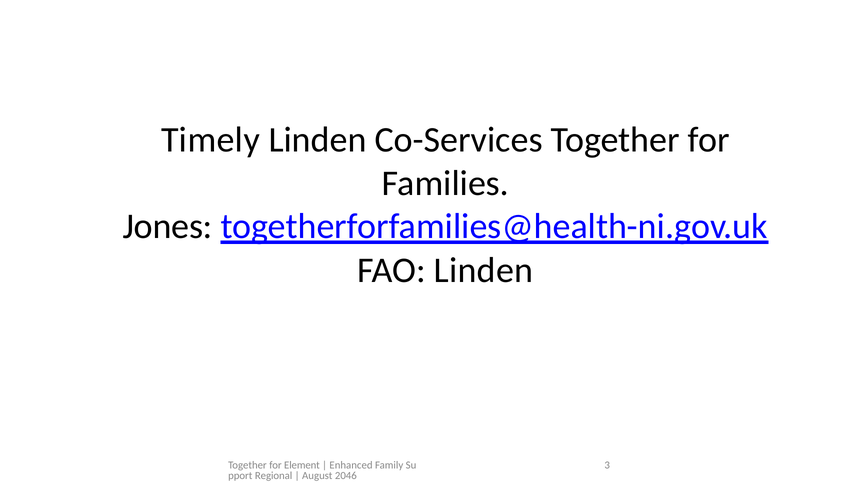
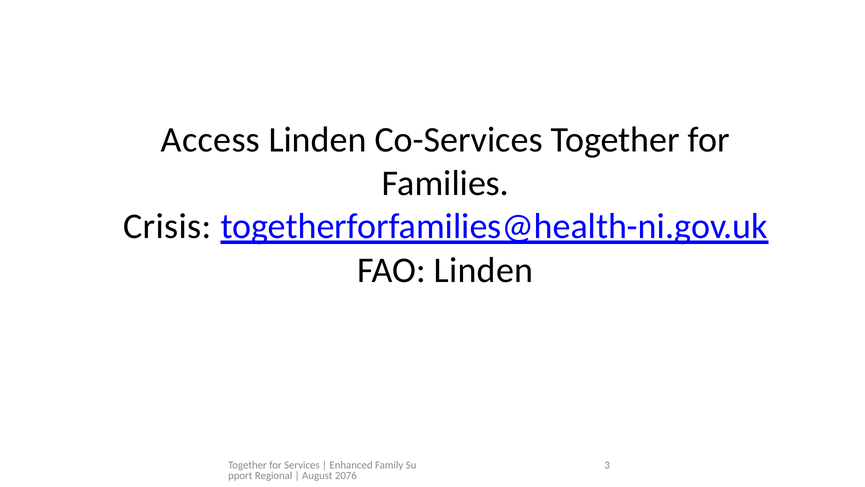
Timely: Timely -> Access (210, 140)
Jones: Jones -> Crisis (167, 226)
Element: Element -> Services (302, 465)
2046: 2046 -> 2076 (346, 475)
